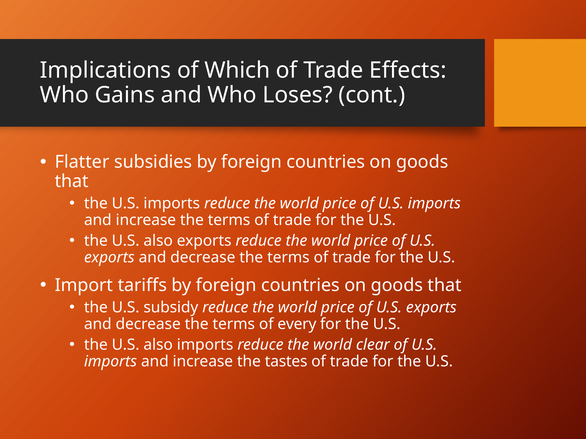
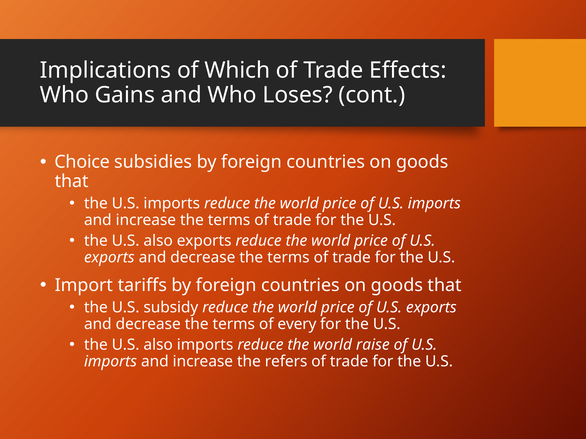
Flatter: Flatter -> Choice (82, 162)
clear: clear -> raise (373, 345)
tastes: tastes -> refers (286, 362)
